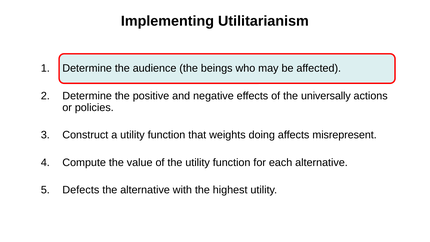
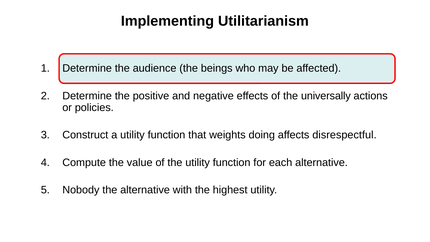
misrepresent: misrepresent -> disrespectful (344, 135)
Defects: Defects -> Nobody (81, 190)
